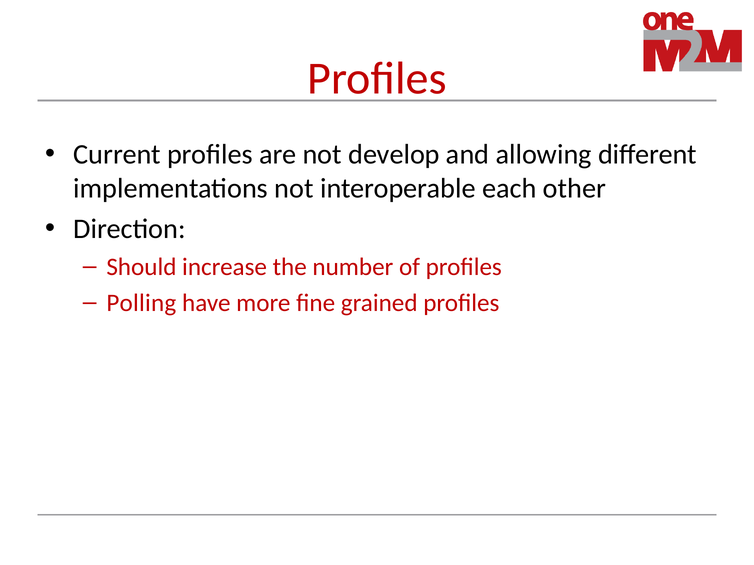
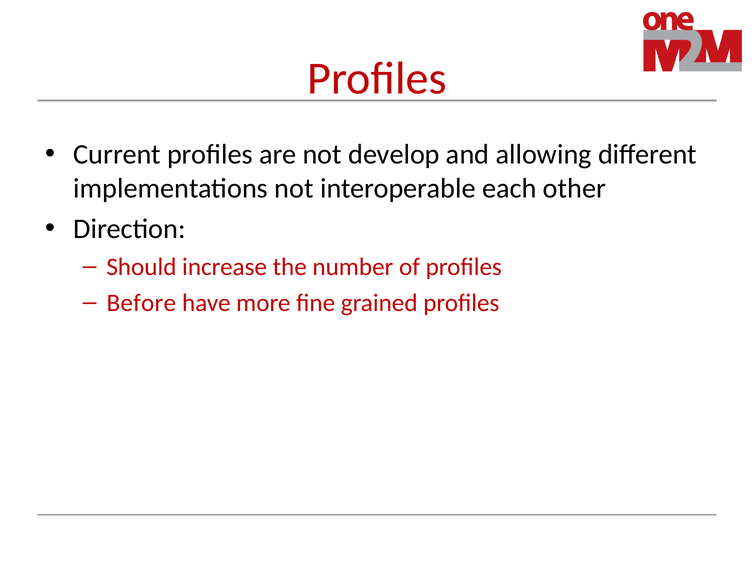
Polling: Polling -> Before (141, 303)
